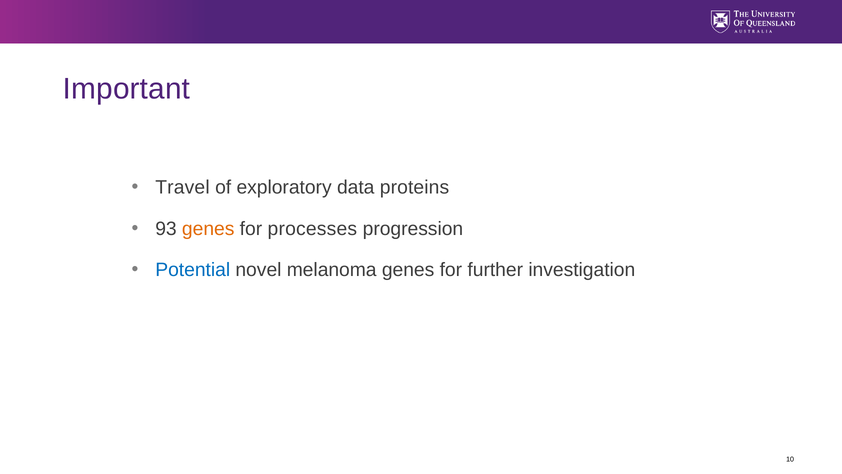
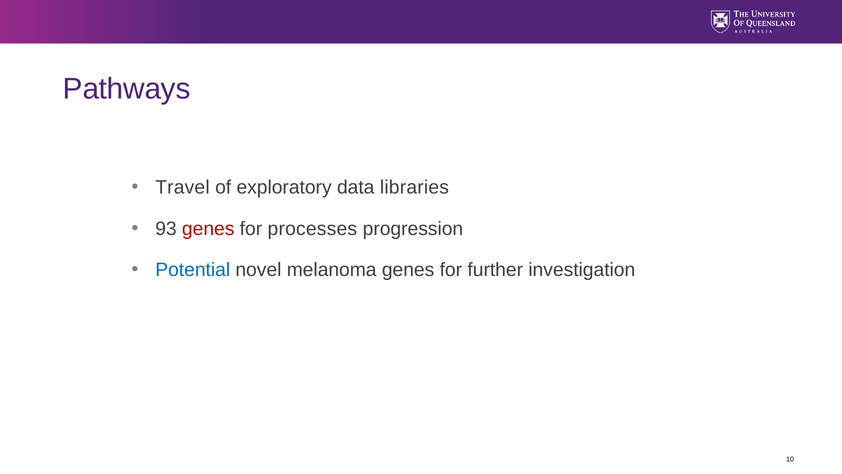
Important: Important -> Pathways (127, 89)
proteins: proteins -> libraries (414, 187)
genes colour: orange -> red (208, 229)
